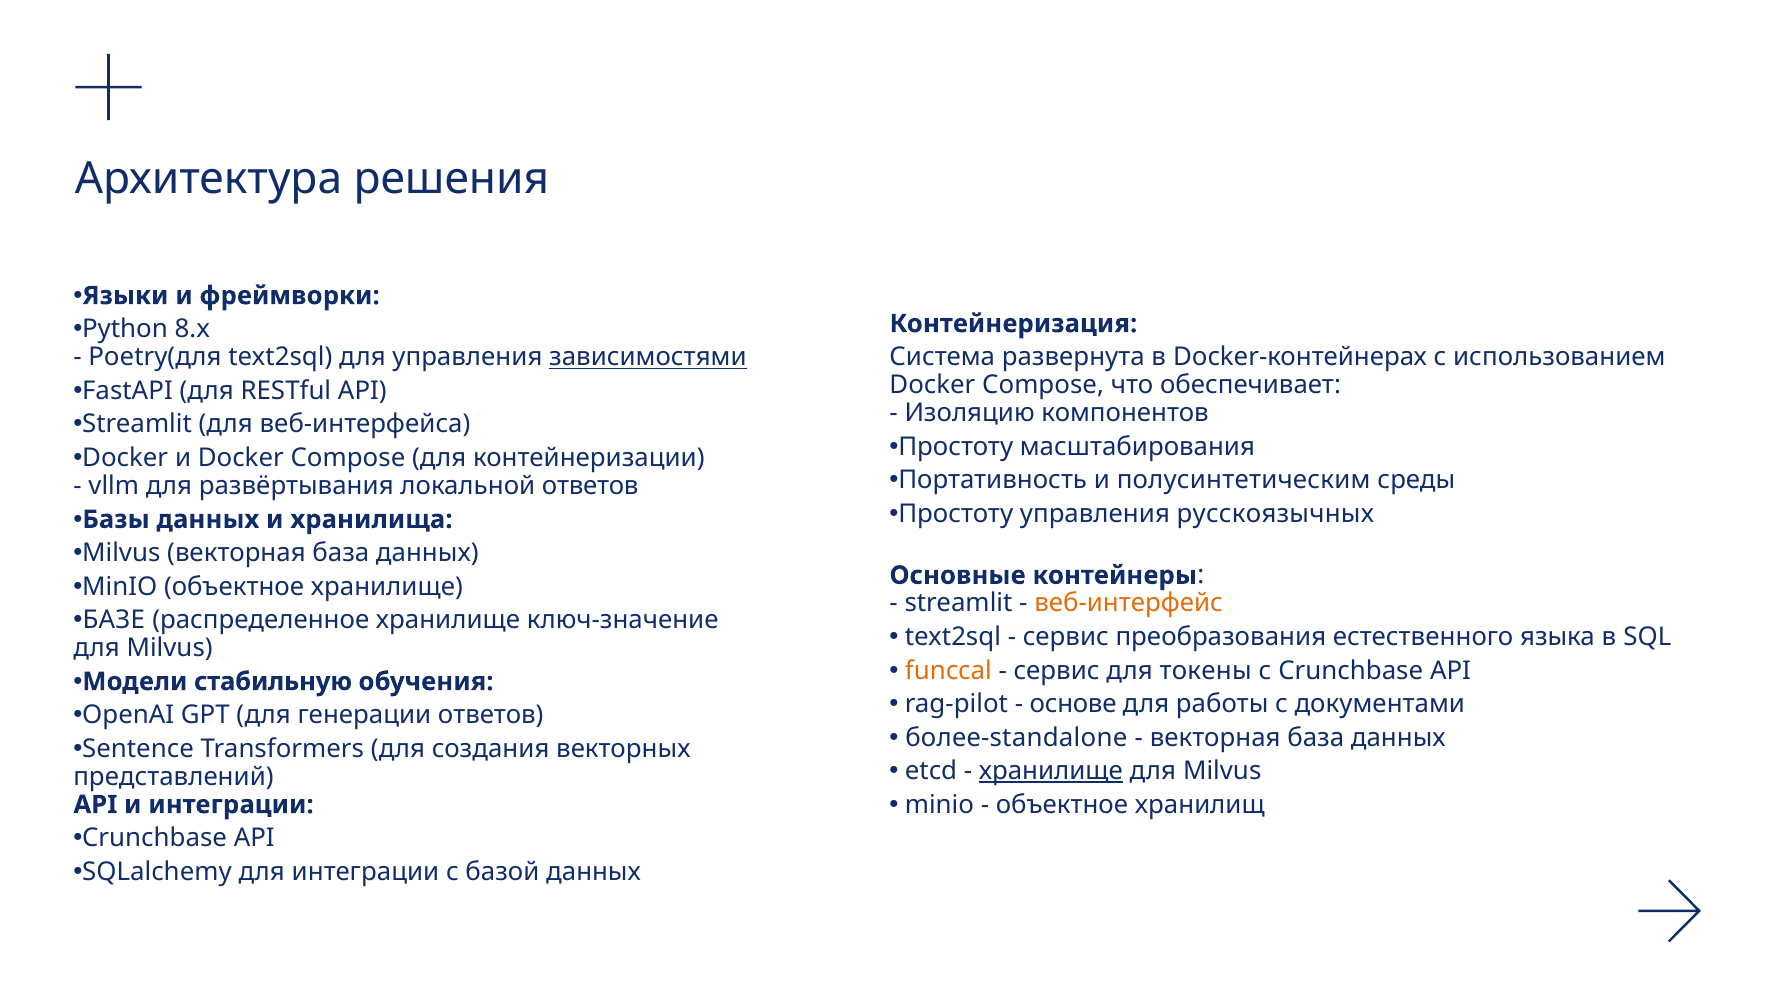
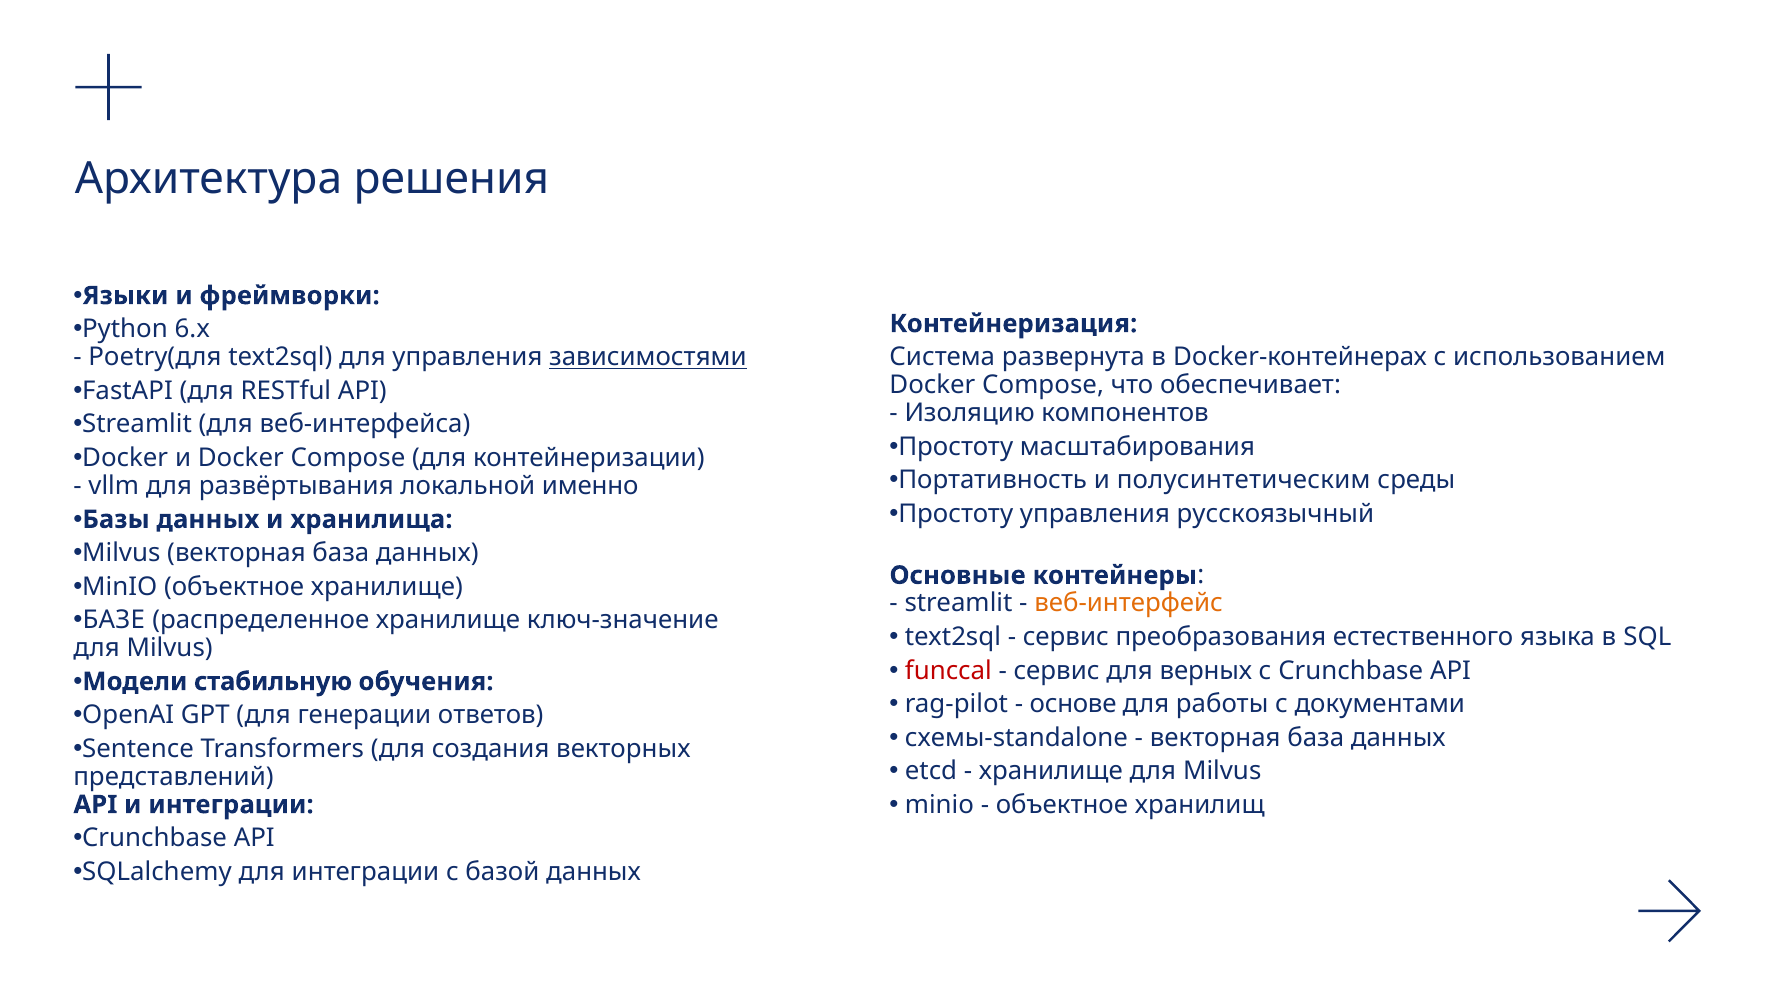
8.x: 8.x -> 6.x (192, 329)
локальной ответов: ответов -> именно (590, 486)
русскоязычных: русскоязычных -> русскоязычный (1275, 514)
funccal colour: orange -> red (948, 670)
токены: токены -> верных (1206, 670)
более-standalone: более-standalone -> схемы-standalone (1016, 737)
хранилище underline: present -> none (1051, 771)
